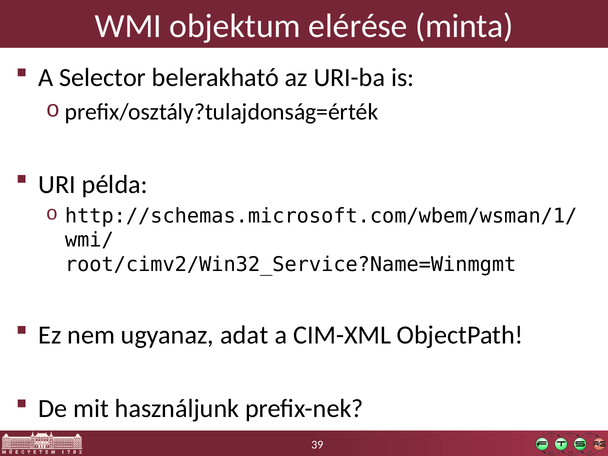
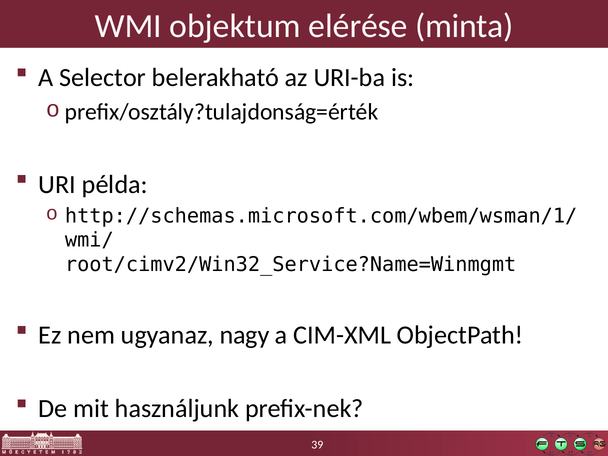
adat: adat -> nagy (245, 335)
